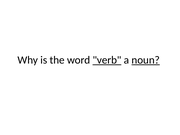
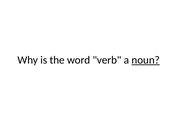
verb underline: present -> none (107, 60)
